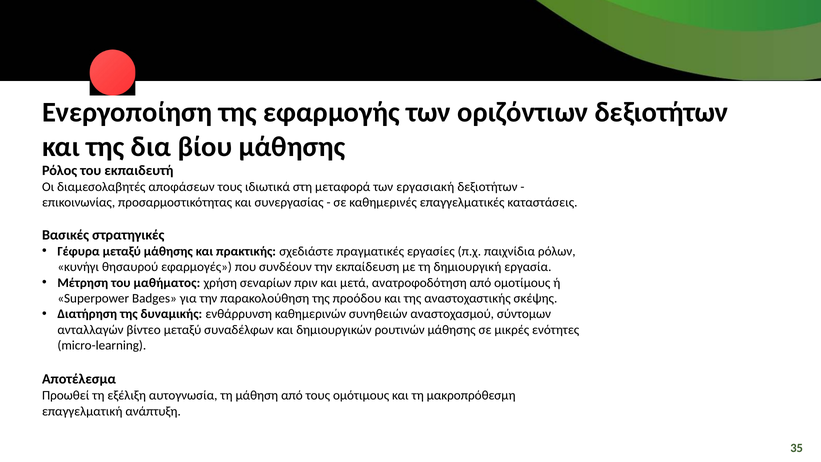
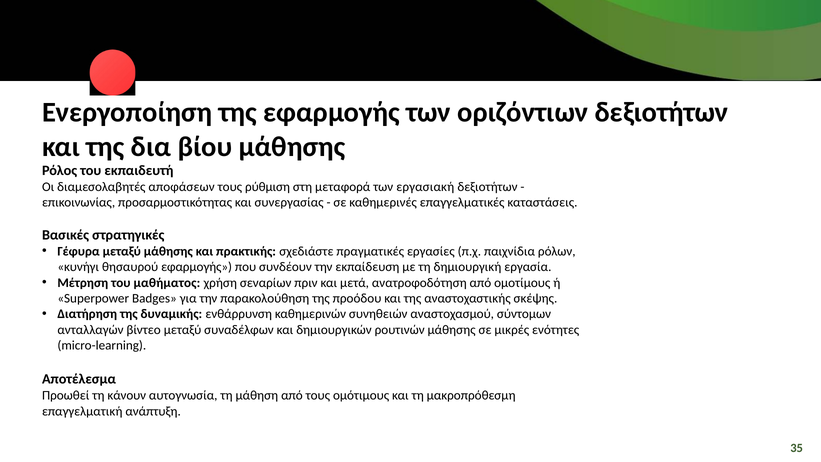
ιδιωτικά: ιδιωτικά -> ρύθμιση (268, 187)
θησαυρού εφαρμογές: εφαρμογές -> εφαρμογής (197, 267)
εξέλιξη: εξέλιξη -> κάνουν (127, 395)
